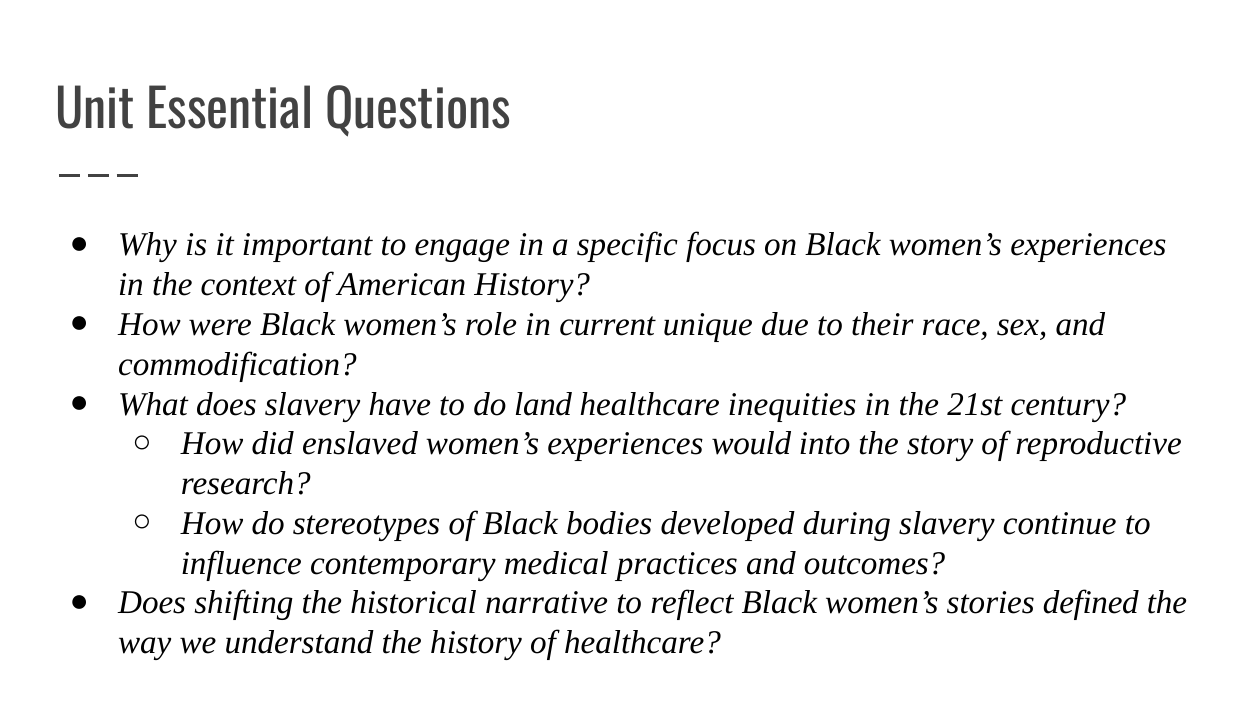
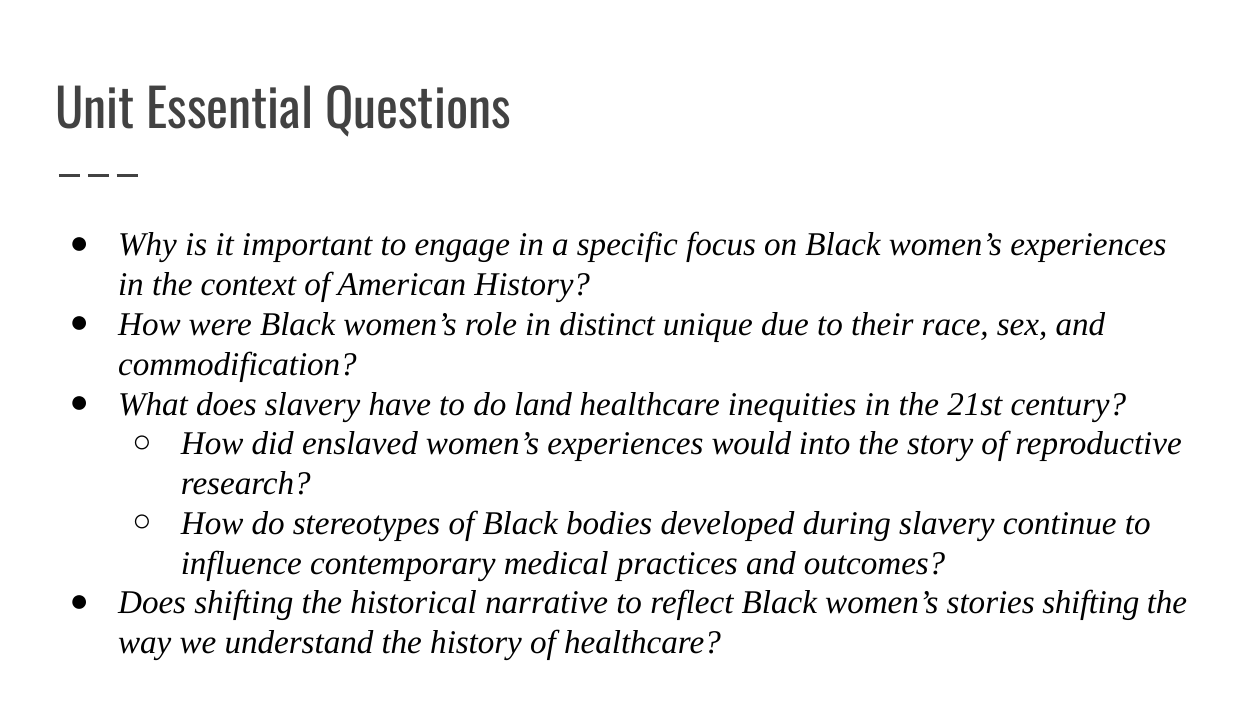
current: current -> distinct (607, 324)
stories defined: defined -> shifting (1091, 603)
